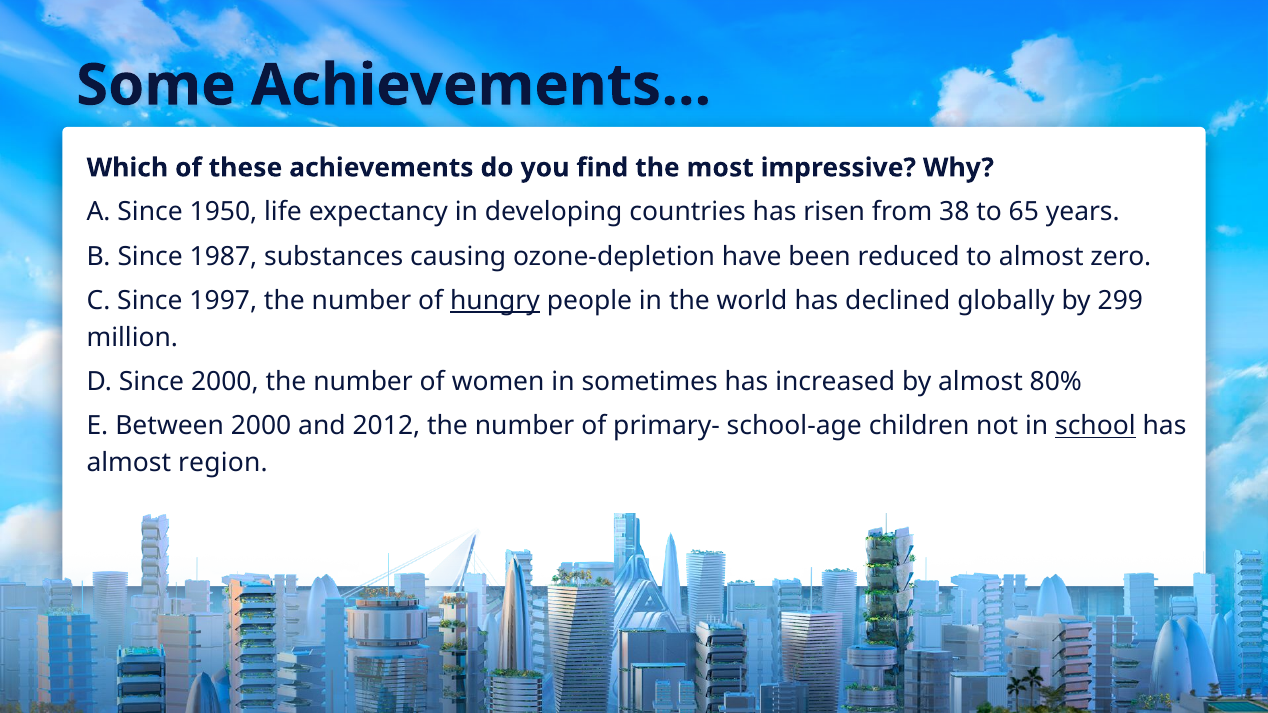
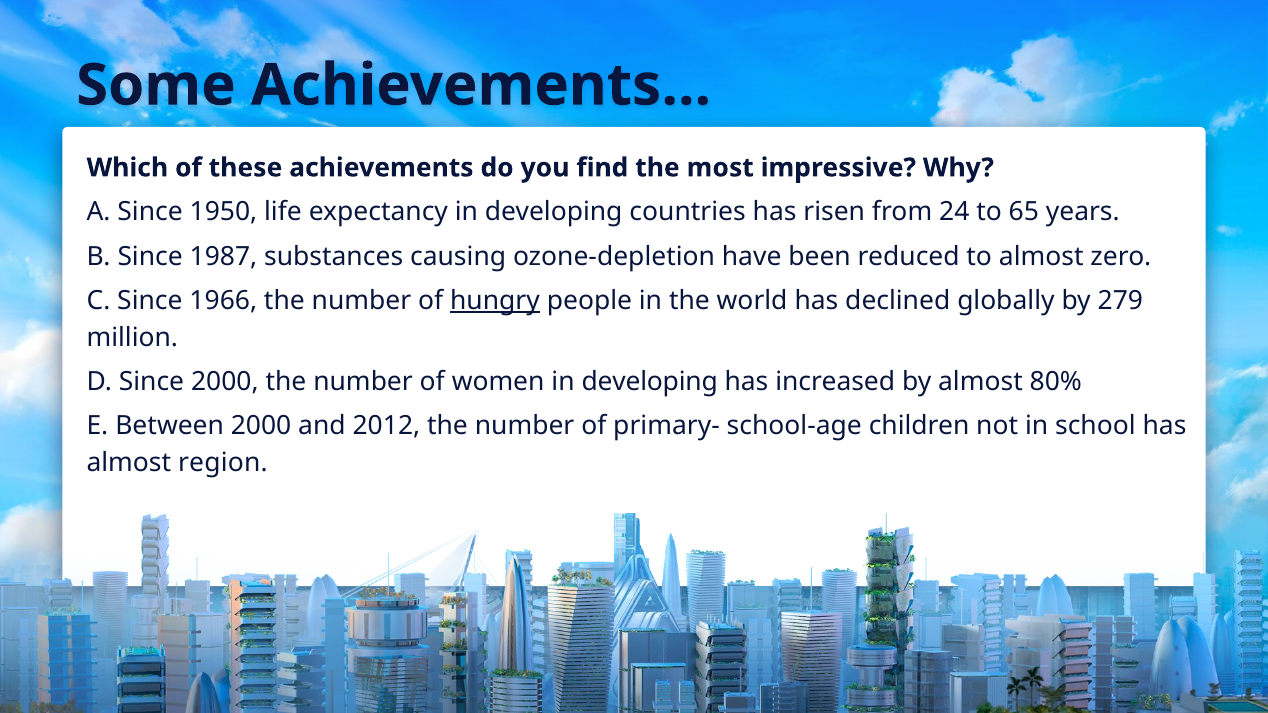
38: 38 -> 24 (954, 212)
1997: 1997 -> 1966 (223, 301)
299: 299 -> 279 (1120, 301)
women in sometimes: sometimes -> developing (650, 382)
school underline: present -> none (1095, 426)
